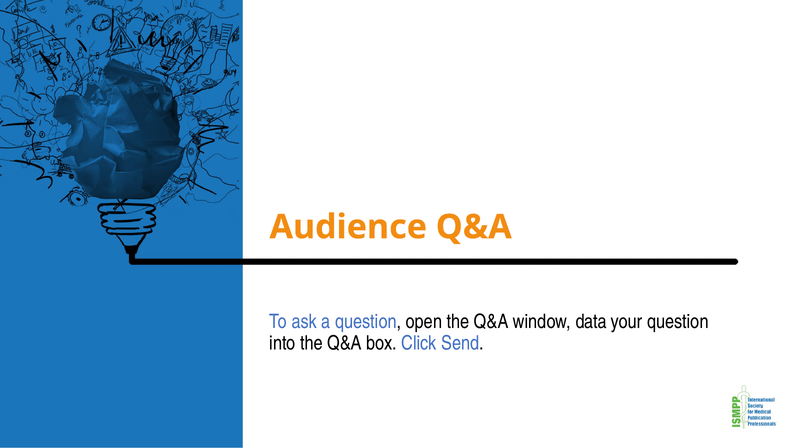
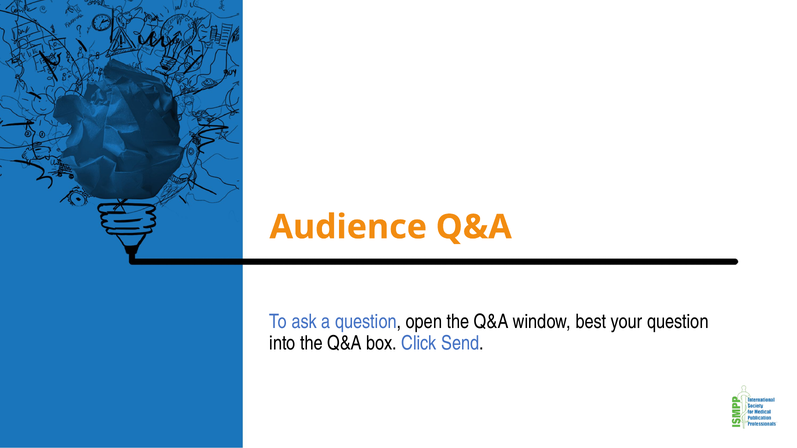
data: data -> best (591, 322)
